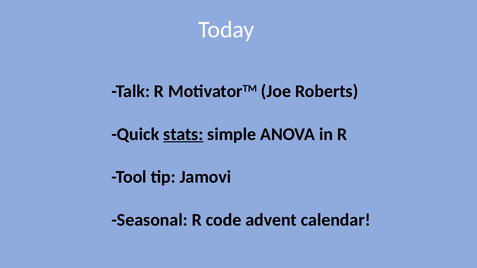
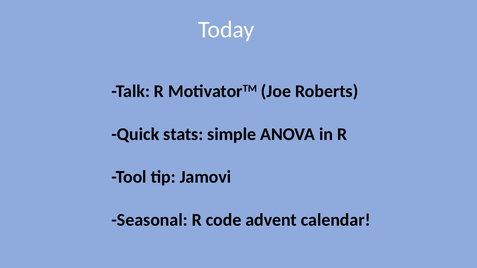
stats underline: present -> none (183, 134)
